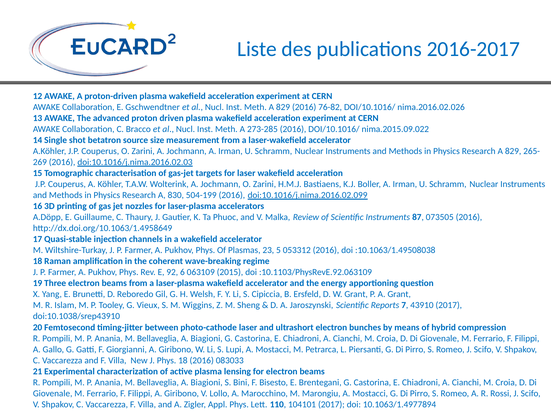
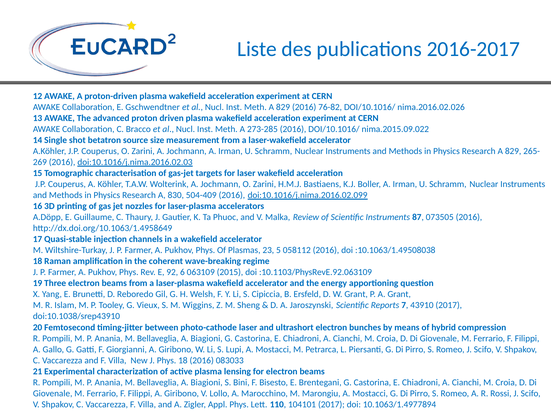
504-199: 504-199 -> 504-409 (201, 195)
053312: 053312 -> 058112 (297, 250)
